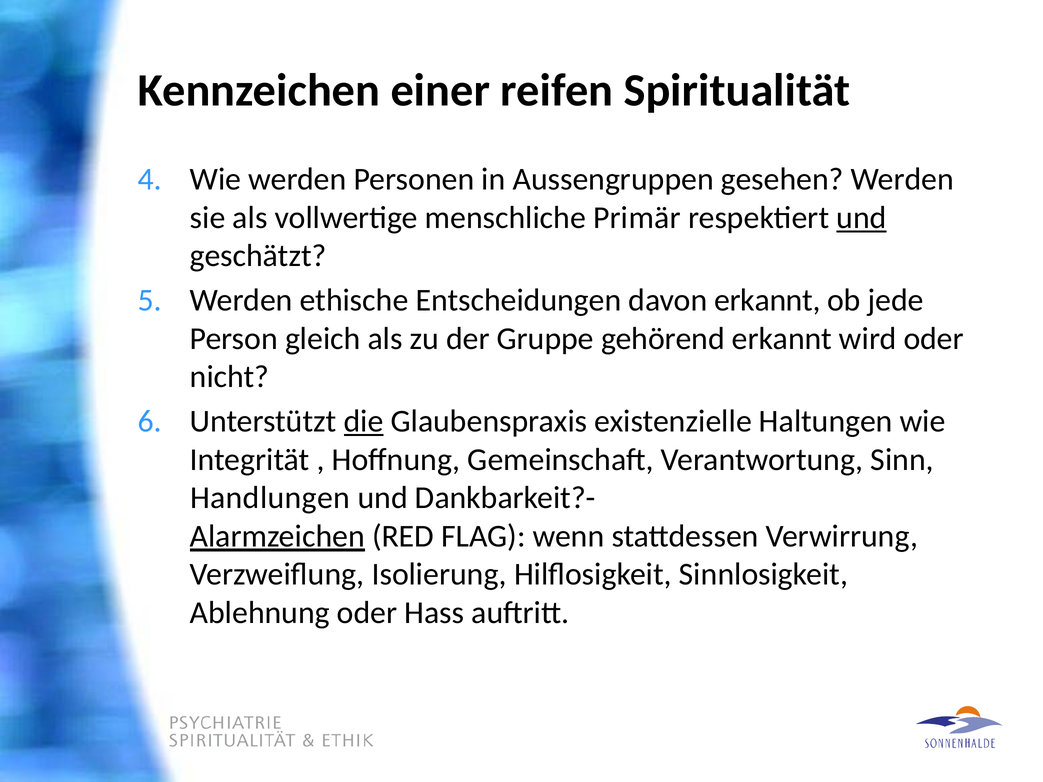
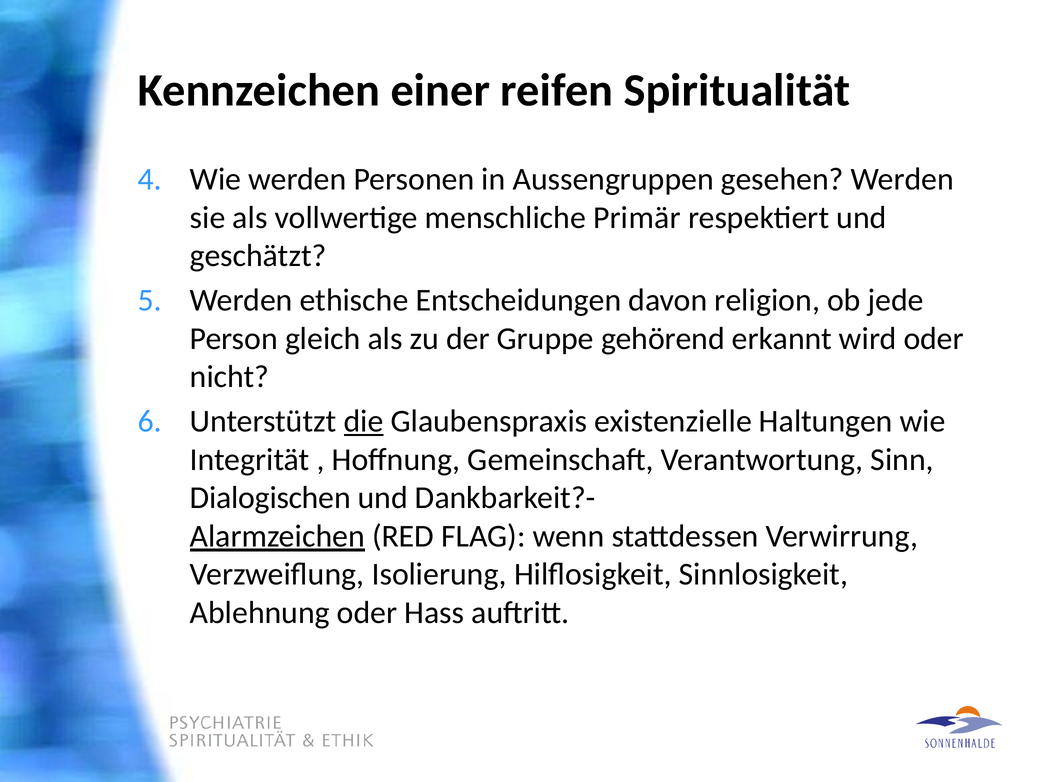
und underline: present -> none (861, 218)
davon erkannt: erkannt -> religion (767, 301)
Handlungen: Handlungen -> Dialogischen (270, 498)
